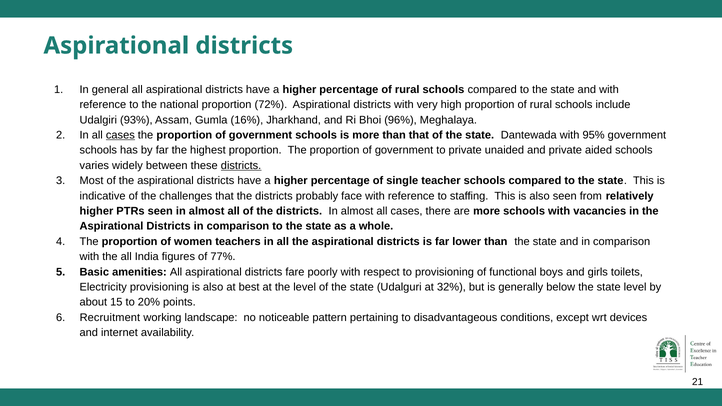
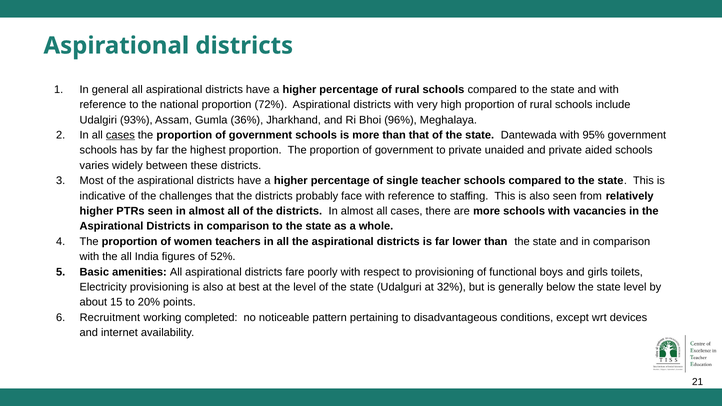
16%: 16% -> 36% (247, 120)
districts underline: present -> none (241, 166)
77%: 77% -> 52% (223, 257)
landscape: landscape -> completed (211, 318)
